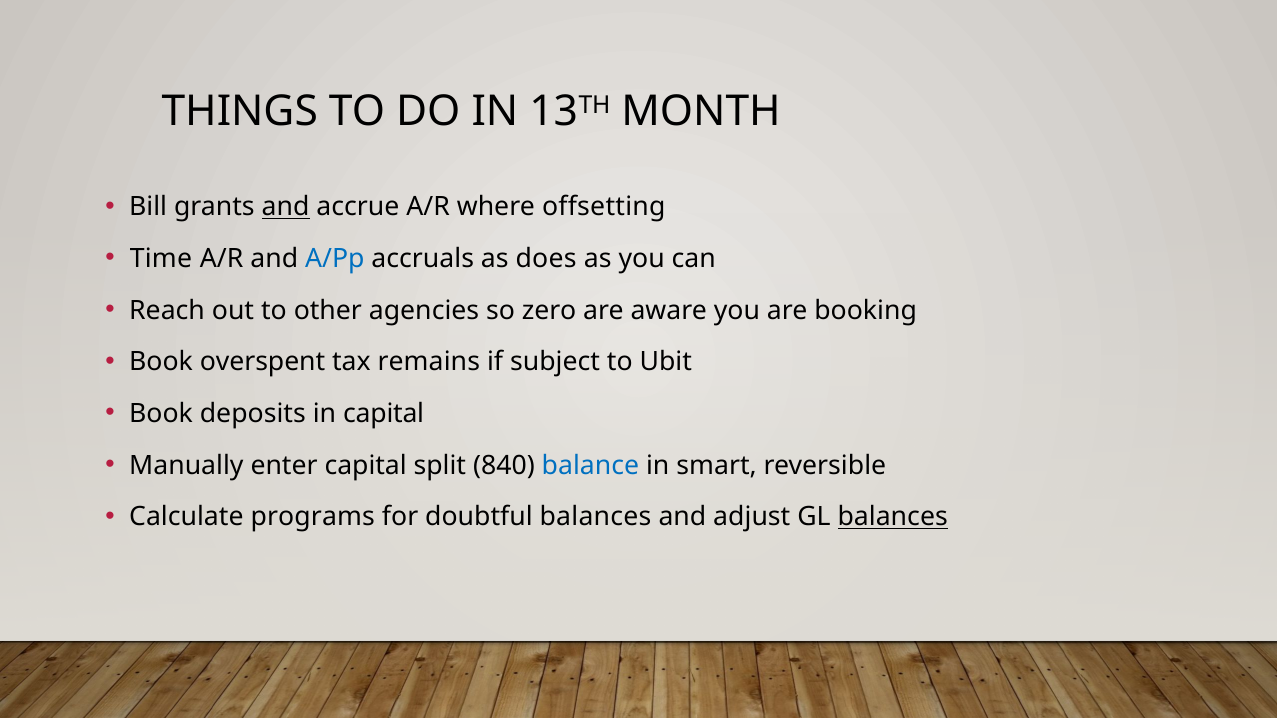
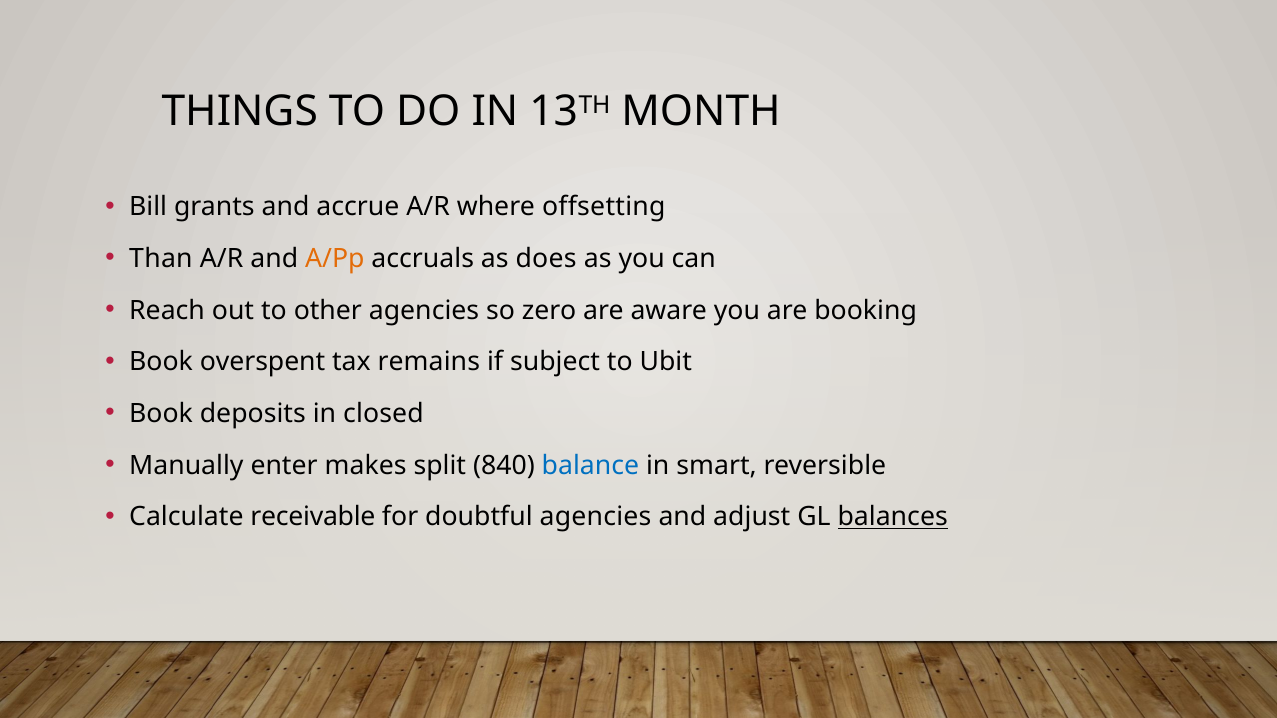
and underline: present -> none (286, 207)
Time: Time -> Than (161, 259)
A/Pp colour: blue -> orange (335, 259)
in capital: capital -> closed (383, 414)
enter capital: capital -> makes (366, 465)
programs: programs -> receivable (313, 517)
doubtful balances: balances -> agencies (596, 517)
